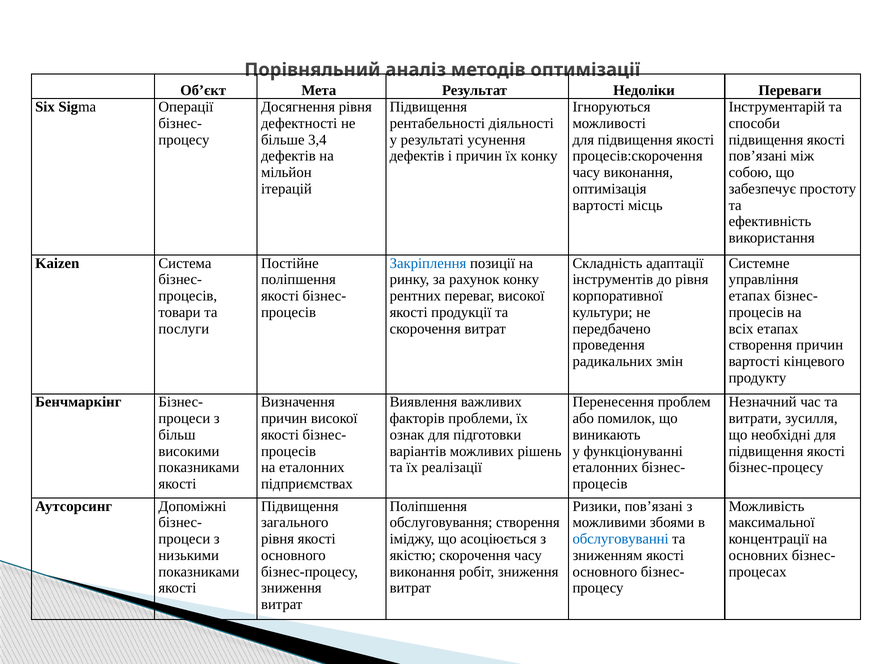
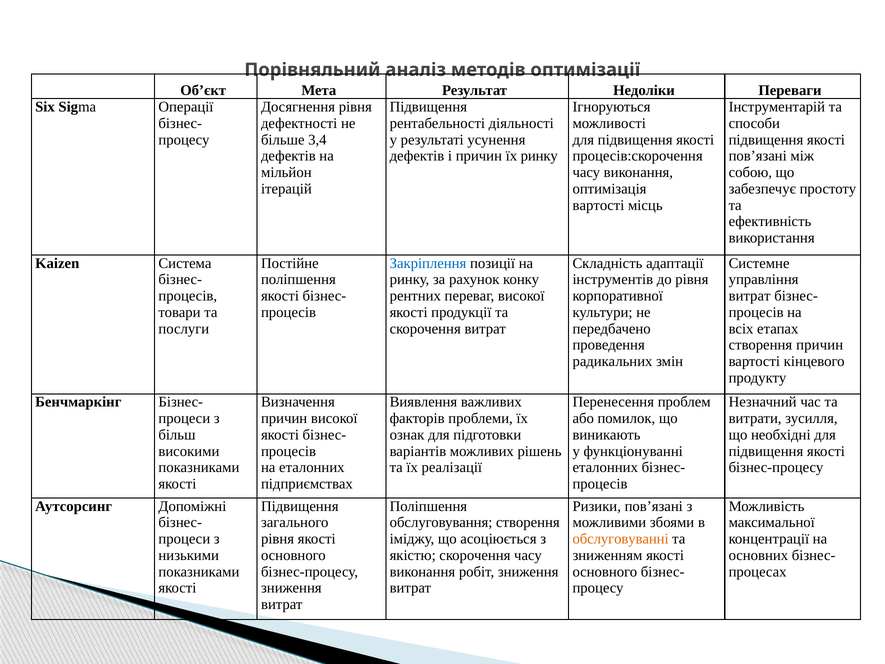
їх конку: конку -> ринку (539, 156)
етапах: етапах -> витрат (750, 296)
обслуговуванні colour: blue -> orange (621, 539)
